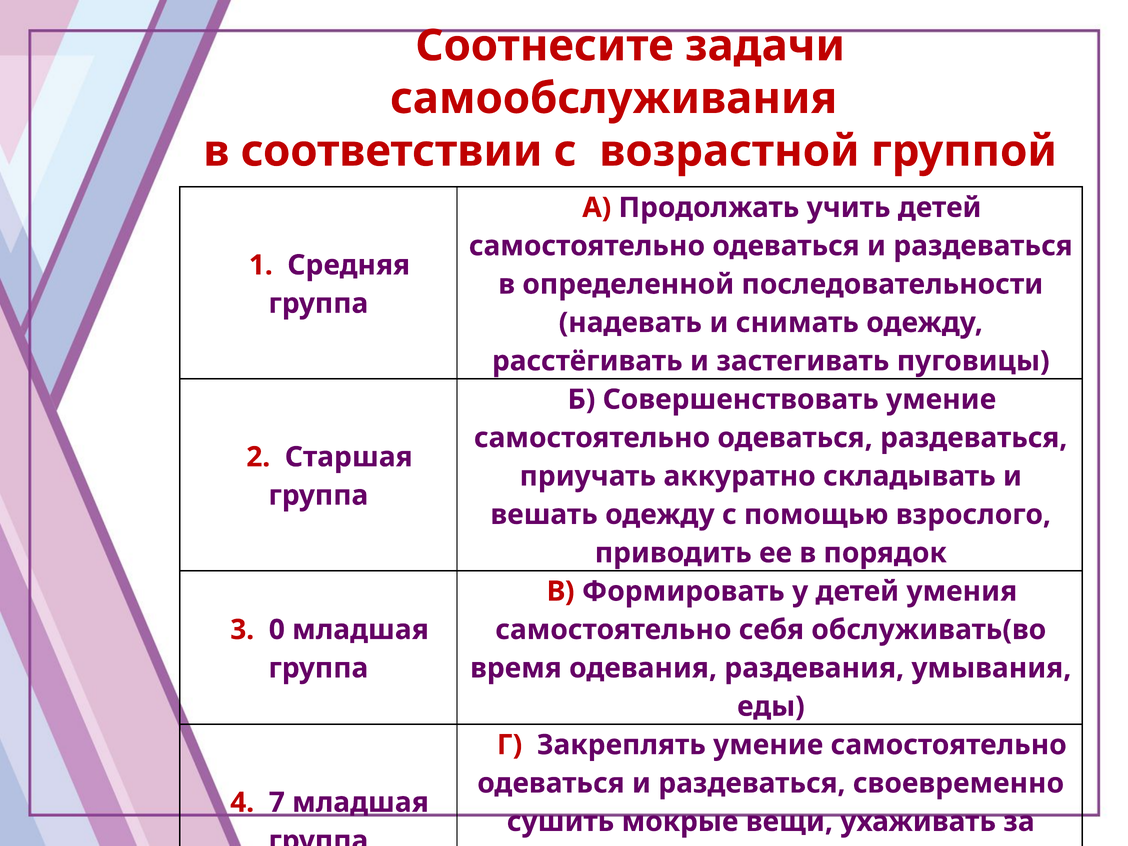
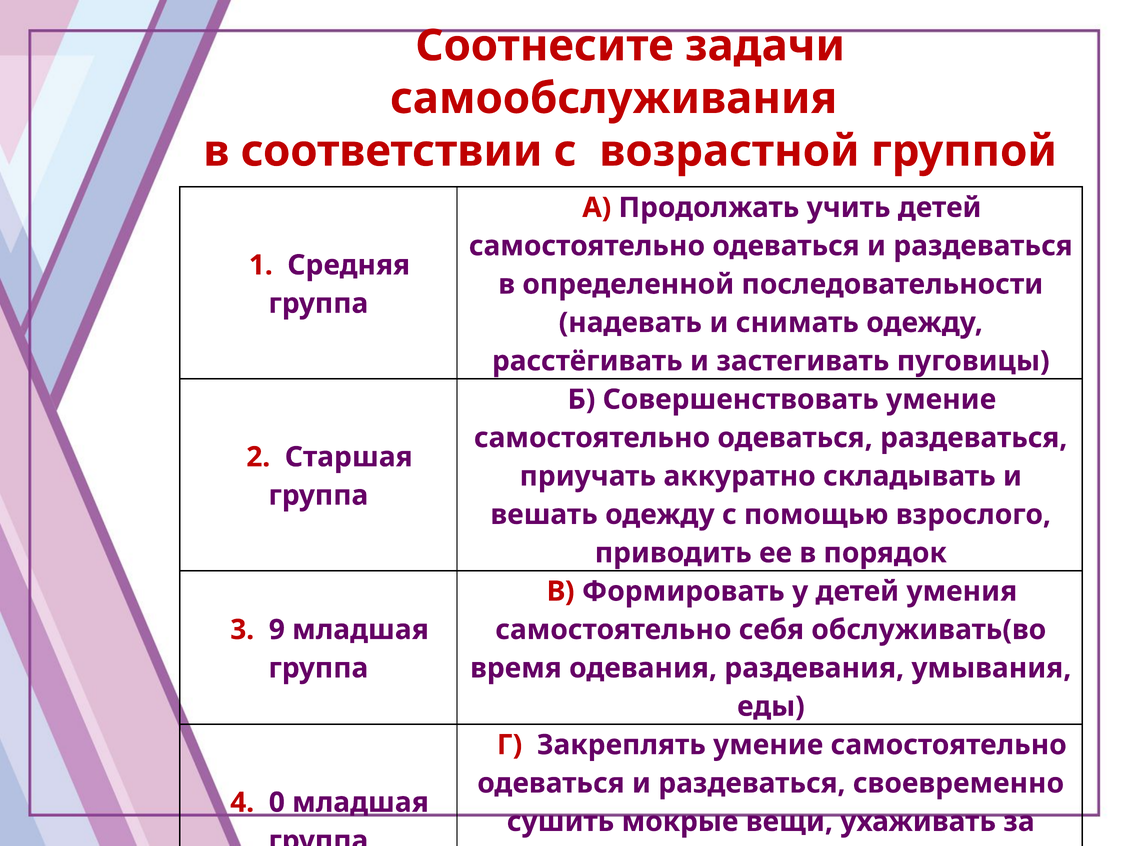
0: 0 -> 9 (277, 630)
7: 7 -> 0 (277, 802)
